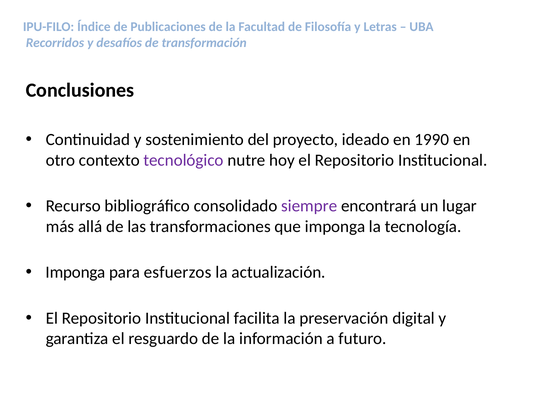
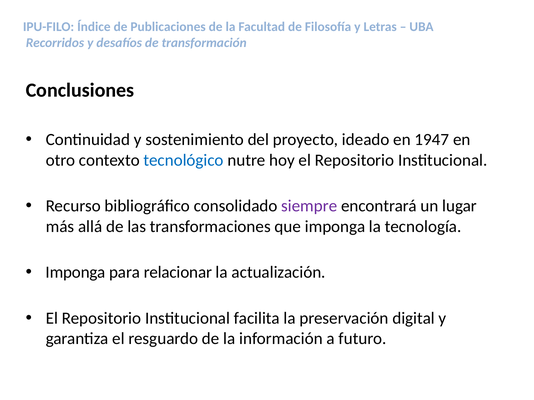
1990: 1990 -> 1947 (432, 140)
tecnológico colour: purple -> blue (184, 160)
esfuerzos: esfuerzos -> relacionar (178, 273)
